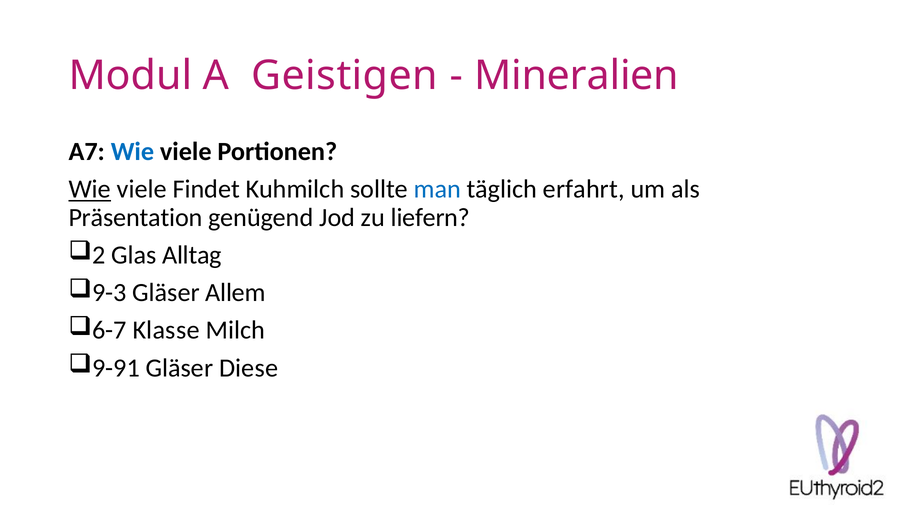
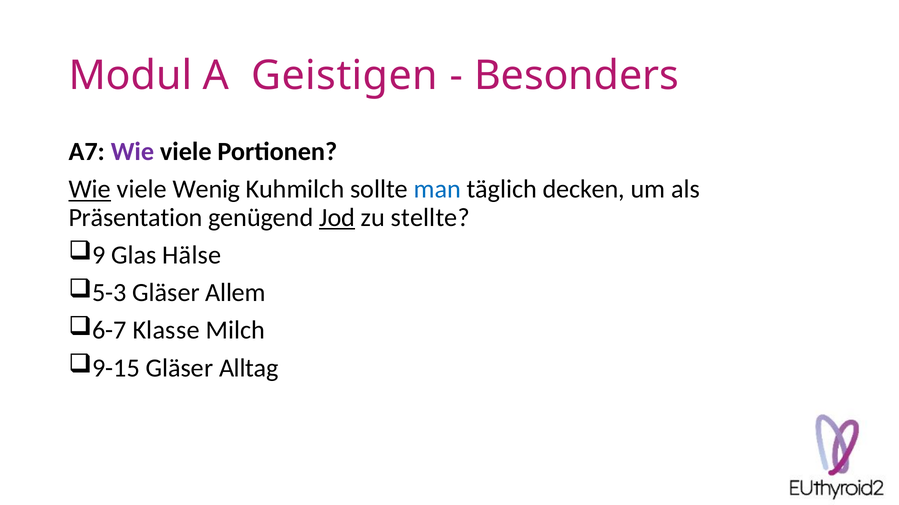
Mineralien: Mineralien -> Besonders (577, 76)
Wie colour: blue -> purple (132, 152)
Findet: Findet -> Wenig (206, 190)
erfahrt: erfahrt -> decken (584, 190)
Jod underline: none -> present (337, 218)
liefern: liefern -> stellte (430, 218)
2: 2 -> 9 (99, 255)
Alltag: Alltag -> Hälse (192, 255)
9-3: 9-3 -> 5-3 (109, 293)
9-91: 9-91 -> 9-15 (116, 368)
Diese: Diese -> Alltag (249, 368)
